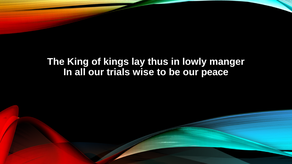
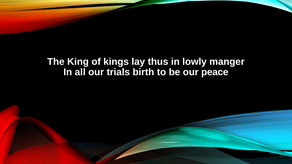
wise: wise -> birth (143, 72)
